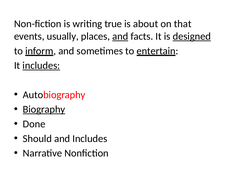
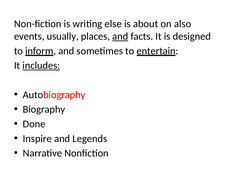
true: true -> else (113, 24)
that: that -> also (183, 24)
designed underline: present -> none (192, 36)
Biography underline: present -> none (44, 109)
Should: Should -> Inspire (37, 138)
and Includes: Includes -> Legends (90, 138)
